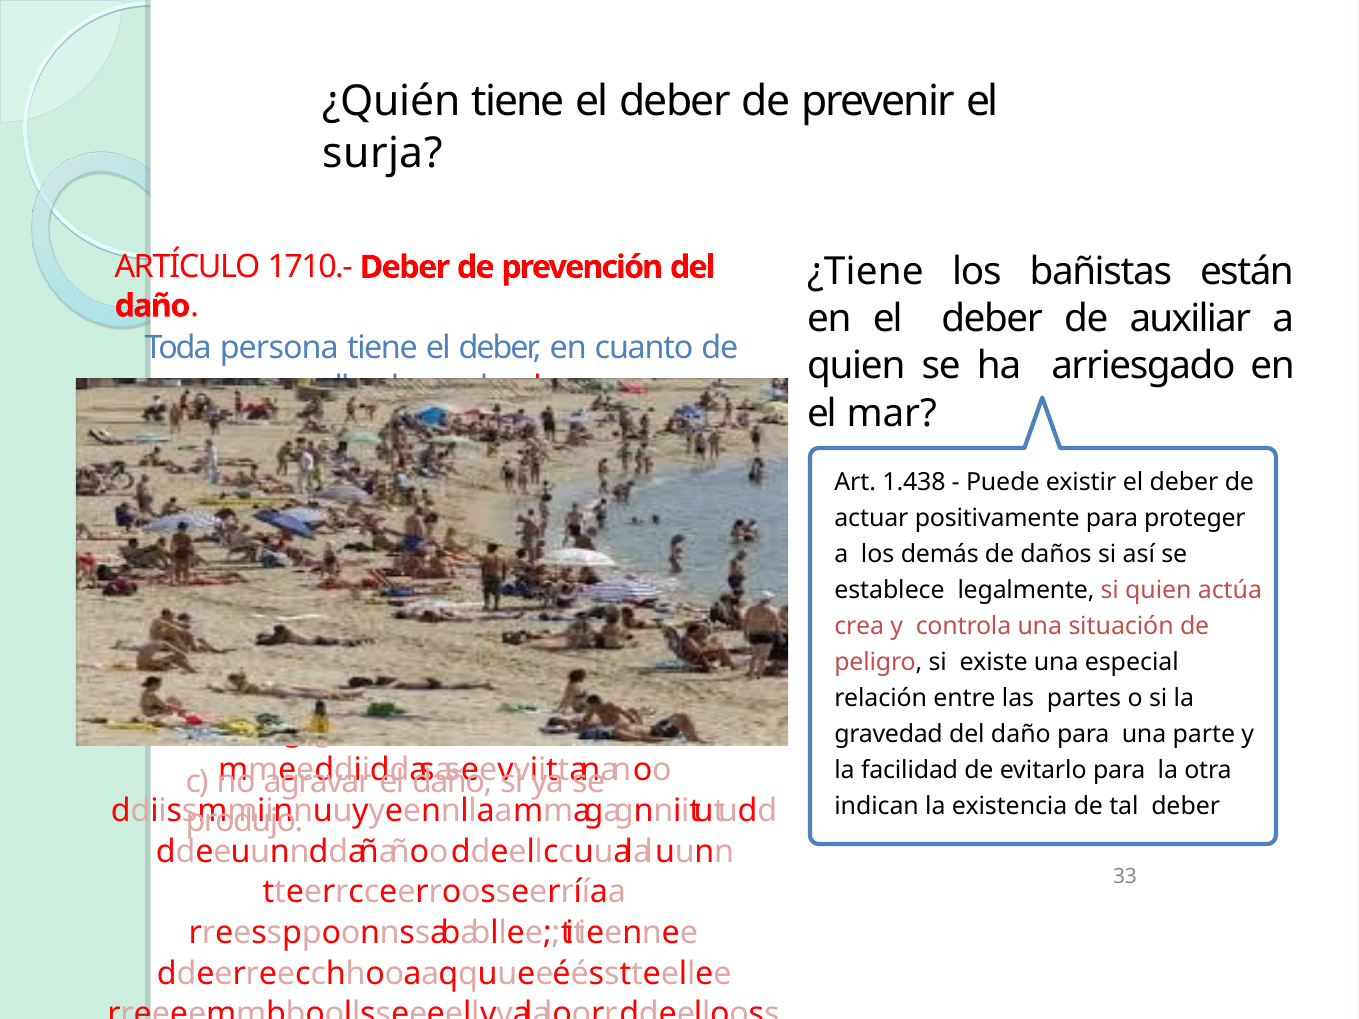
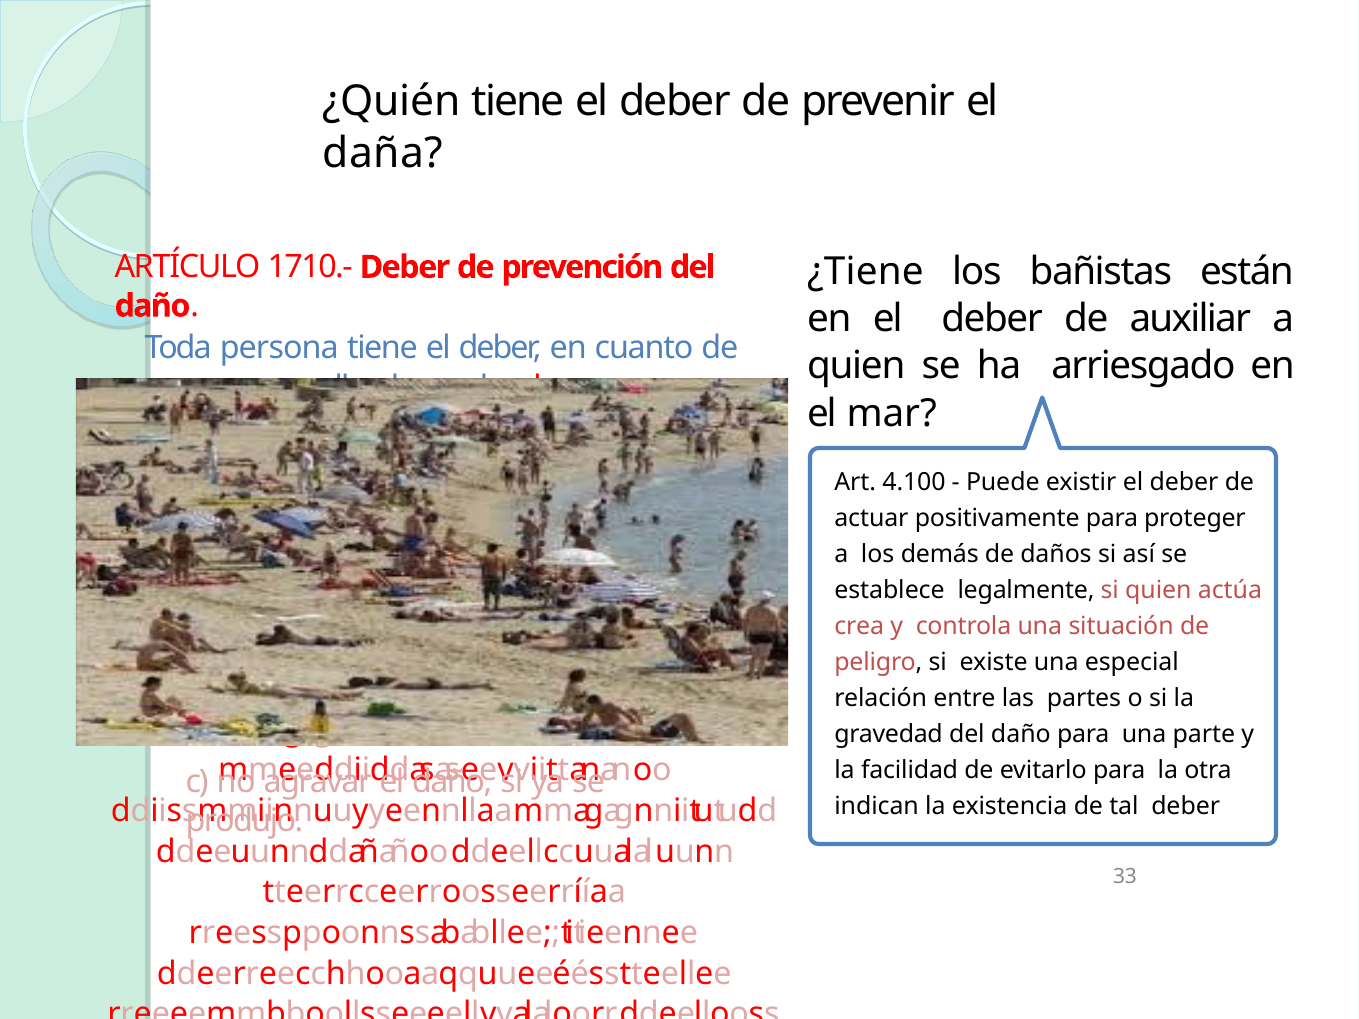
surja: surja -> daña (383, 153)
1.438: 1.438 -> 4.100 (914, 483)
